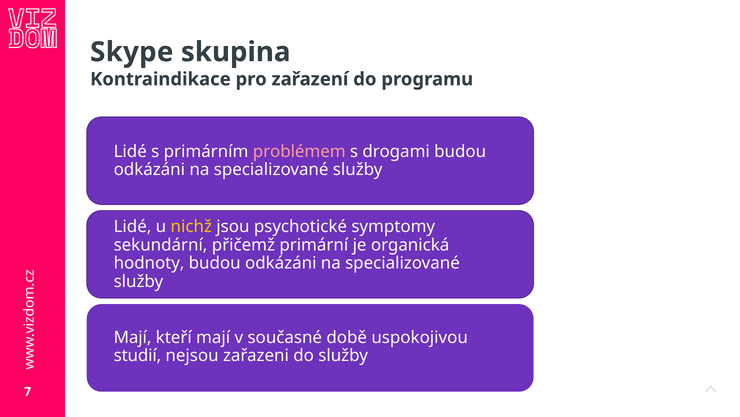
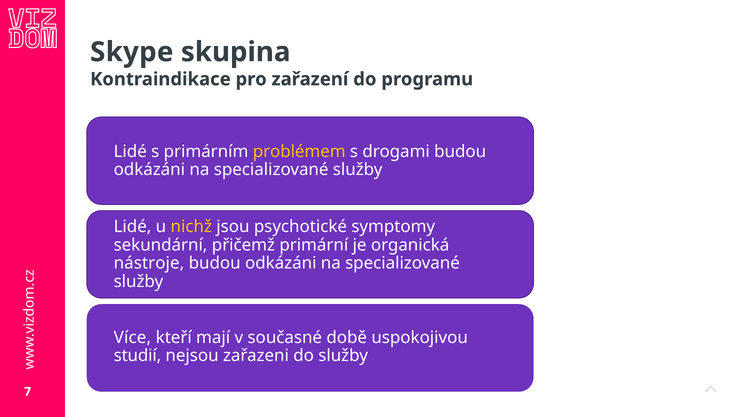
problémem colour: pink -> yellow (299, 151)
hodnoty: hodnoty -> nástroje (149, 263)
Mají: Mají -> Více (132, 337)
